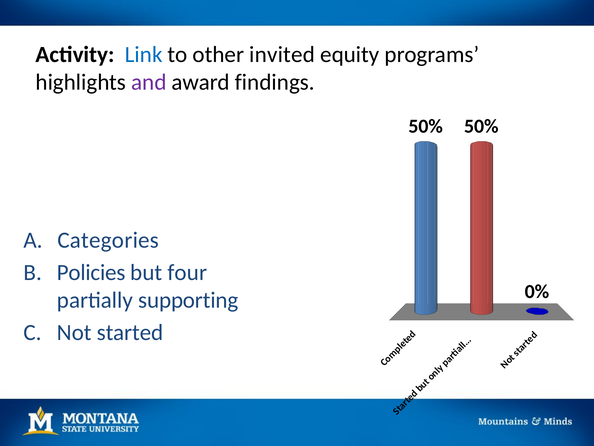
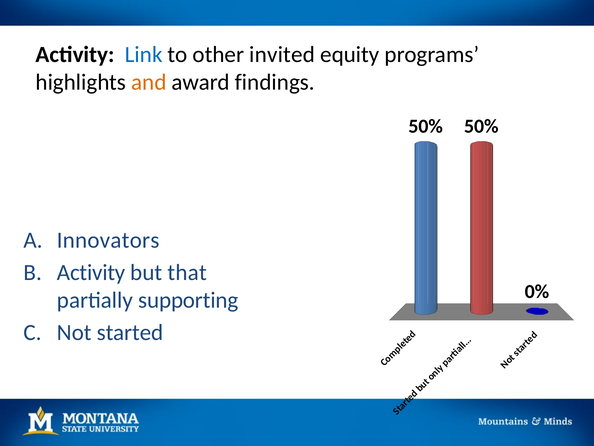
and colour: purple -> orange (149, 82)
Categories: Categories -> Innovators (108, 240)
Policies: Policies -> Activity (91, 272)
four: four -> that (187, 272)
